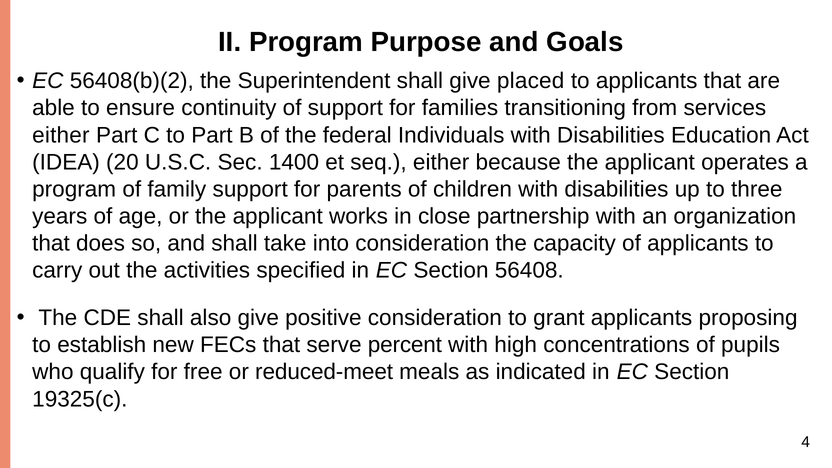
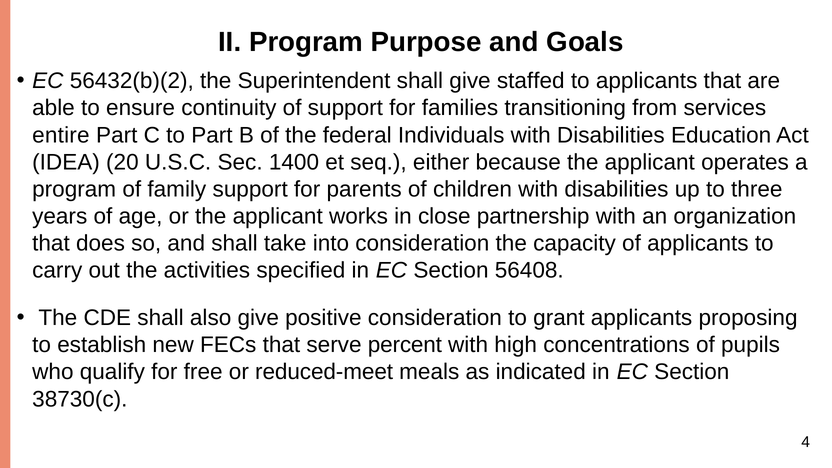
56408(b)(2: 56408(b)(2 -> 56432(b)(2 (132, 81)
placed: placed -> staffed (531, 81)
either: either -> entire (61, 135)
19325(c: 19325(c -> 38730(c (80, 399)
